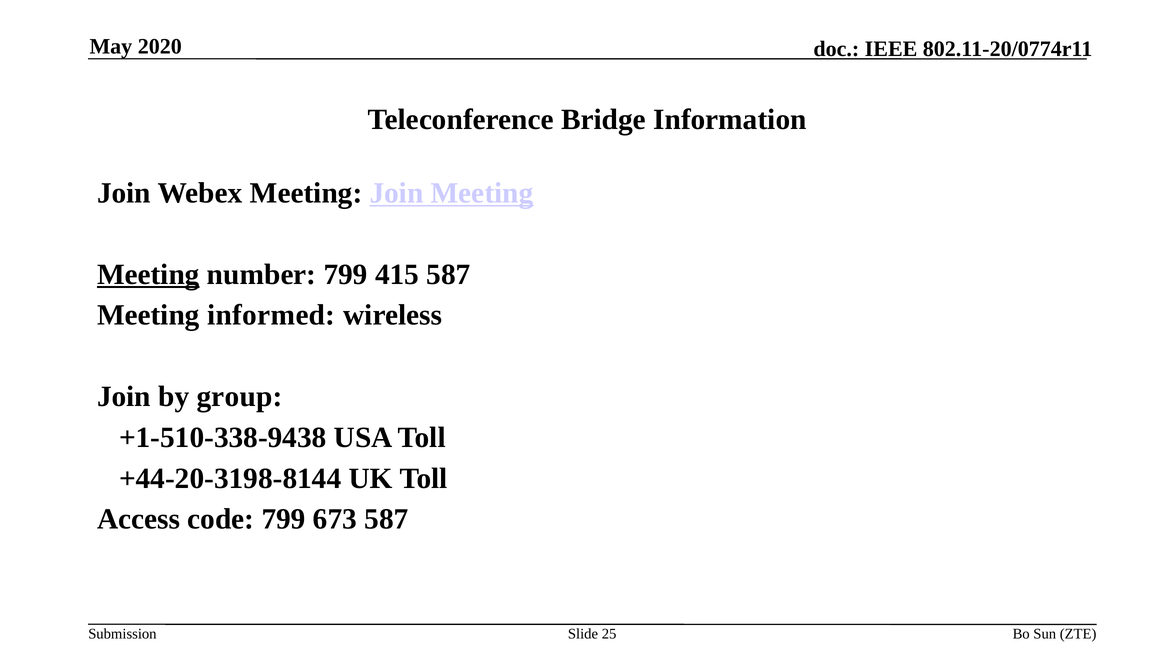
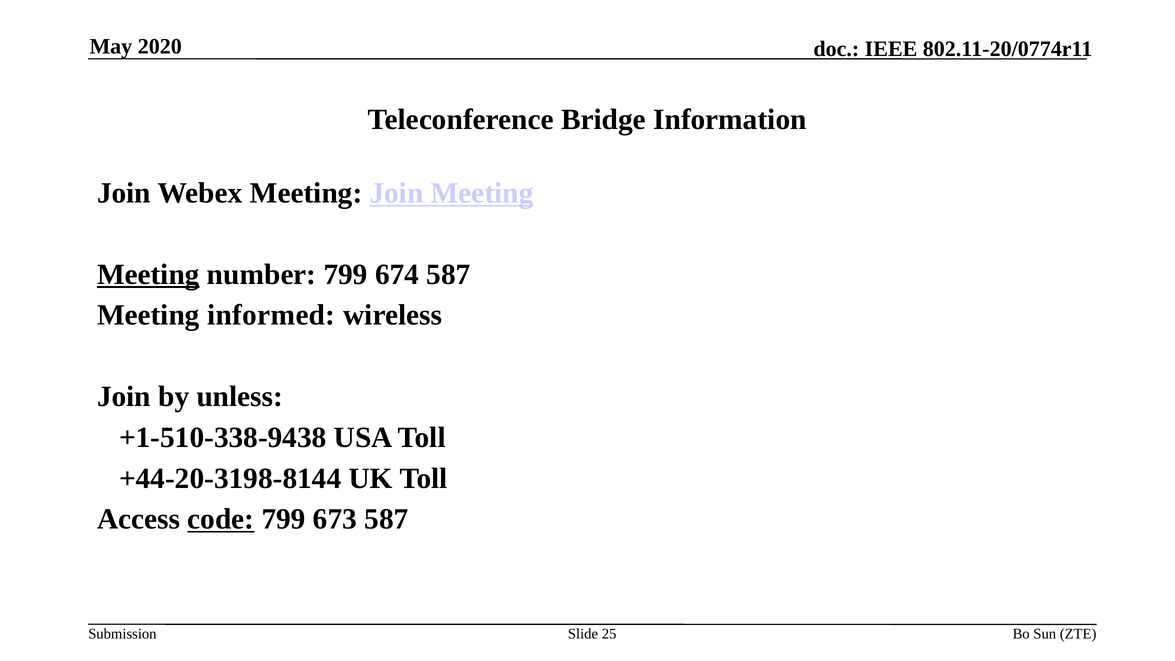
415: 415 -> 674 (397, 274)
group: group -> unless (240, 397)
code underline: none -> present (221, 519)
